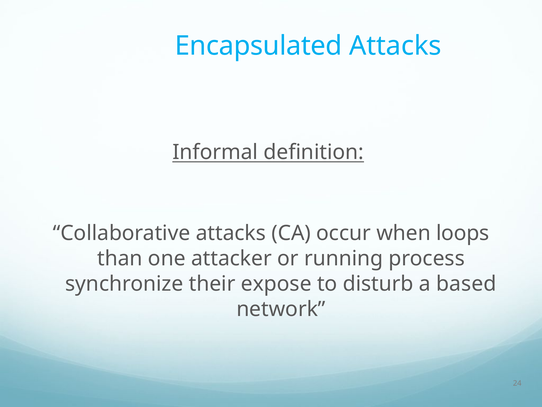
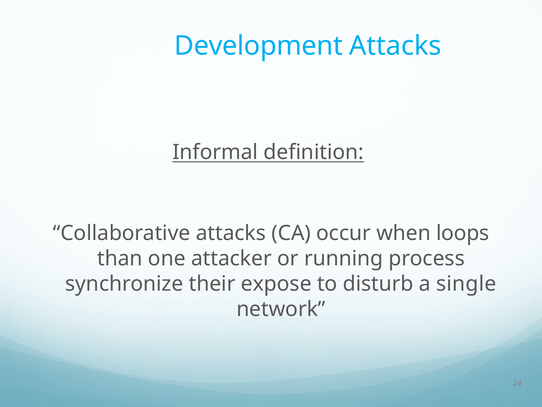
Encapsulated: Encapsulated -> Development (258, 46)
based: based -> single (466, 283)
